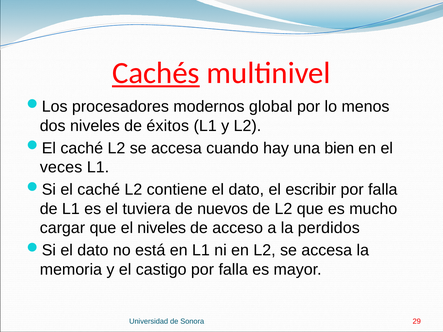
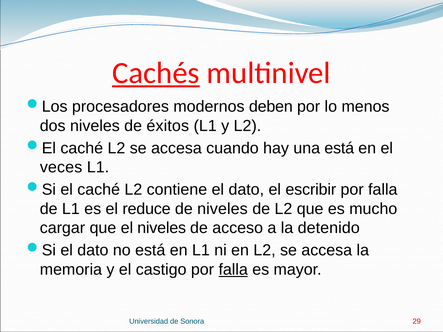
global: global -> deben (271, 107)
una bien: bien -> está (339, 148)
tuviera: tuviera -> reduce (147, 209)
de nuevos: nuevos -> niveles (222, 209)
perdidos: perdidos -> detenido (329, 228)
falla underline: none -> present (233, 270)
